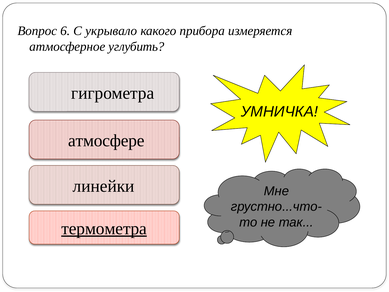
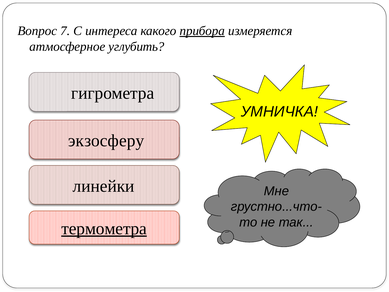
6: 6 -> 7 (65, 31)
укрывало: укрывало -> интереса (111, 31)
прибора underline: none -> present (202, 31)
атмосфере: атмосфере -> экзосферу (106, 141)
